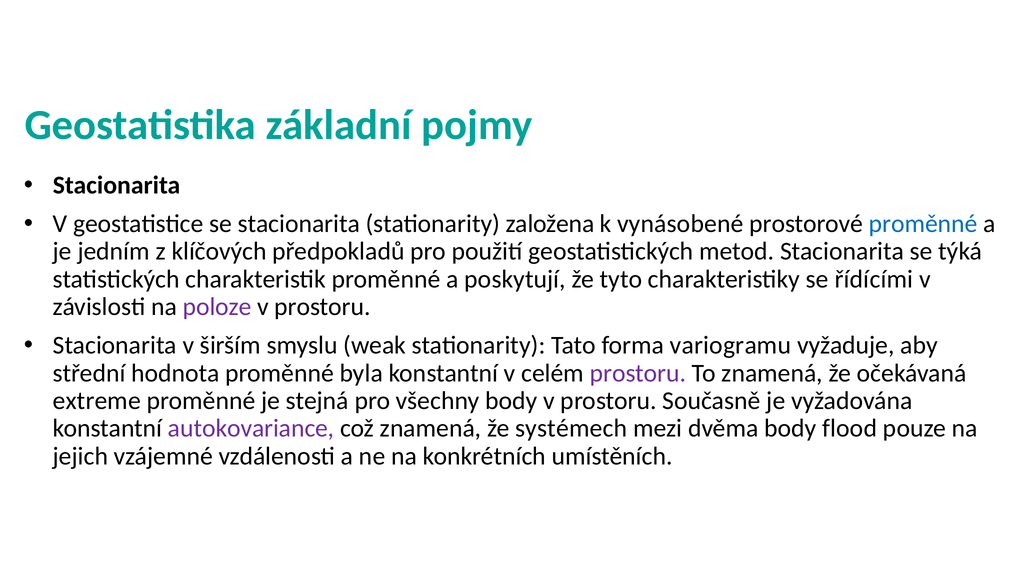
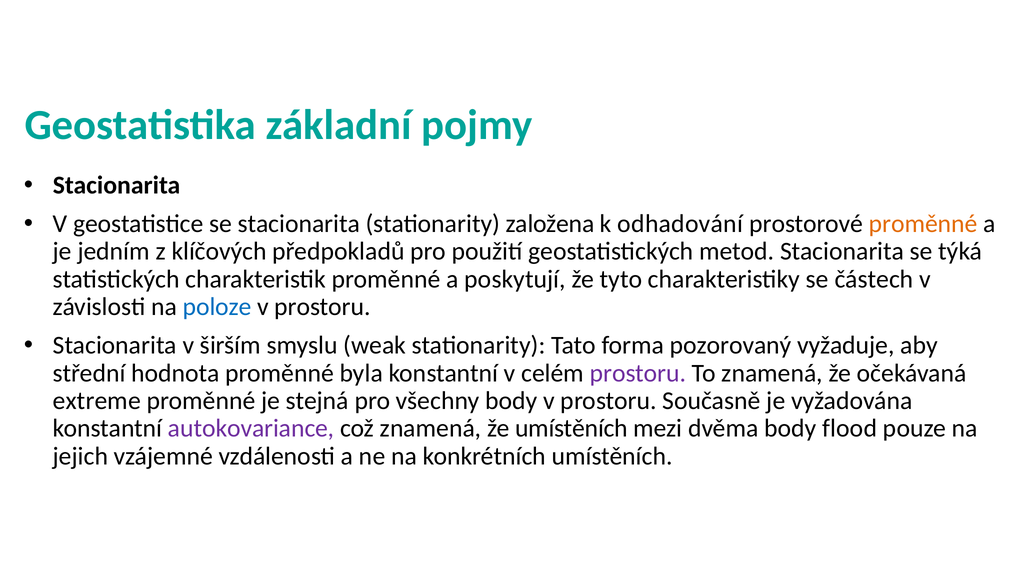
vynásobené: vynásobené -> odhadování (680, 224)
proměnné colour: blue -> orange (923, 224)
řídícími: řídícími -> částech (874, 279)
poloze colour: purple -> blue (217, 307)
variogramu: variogramu -> pozorovaný (731, 345)
že systémech: systémech -> umístěních (571, 429)
